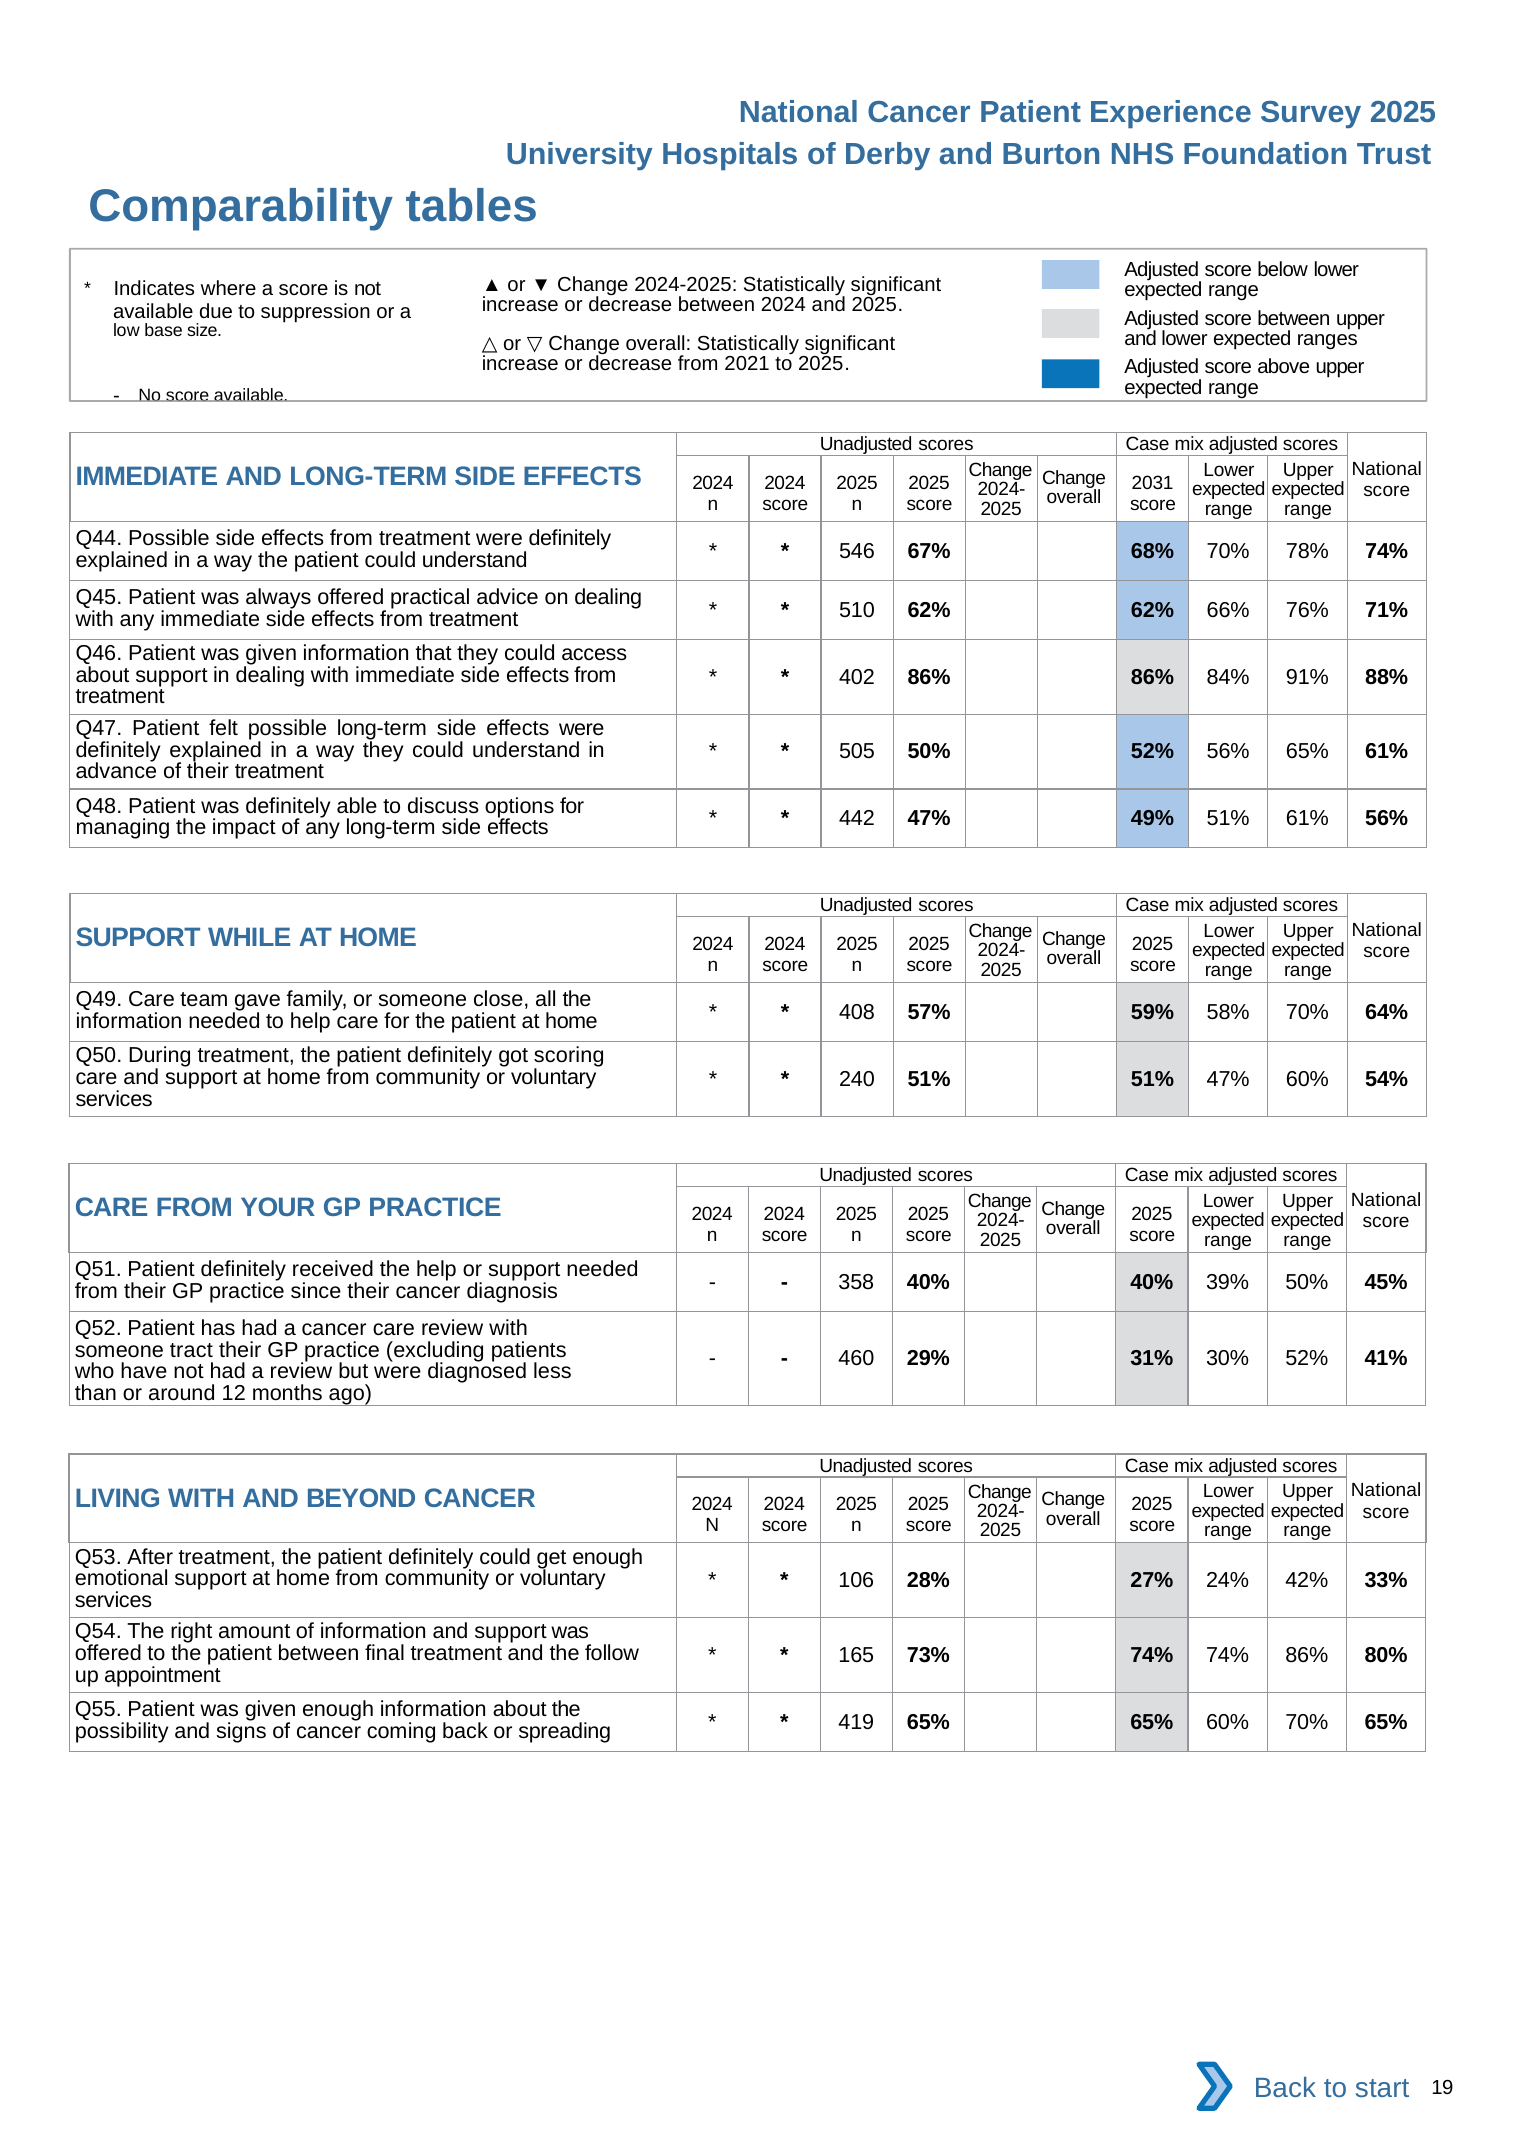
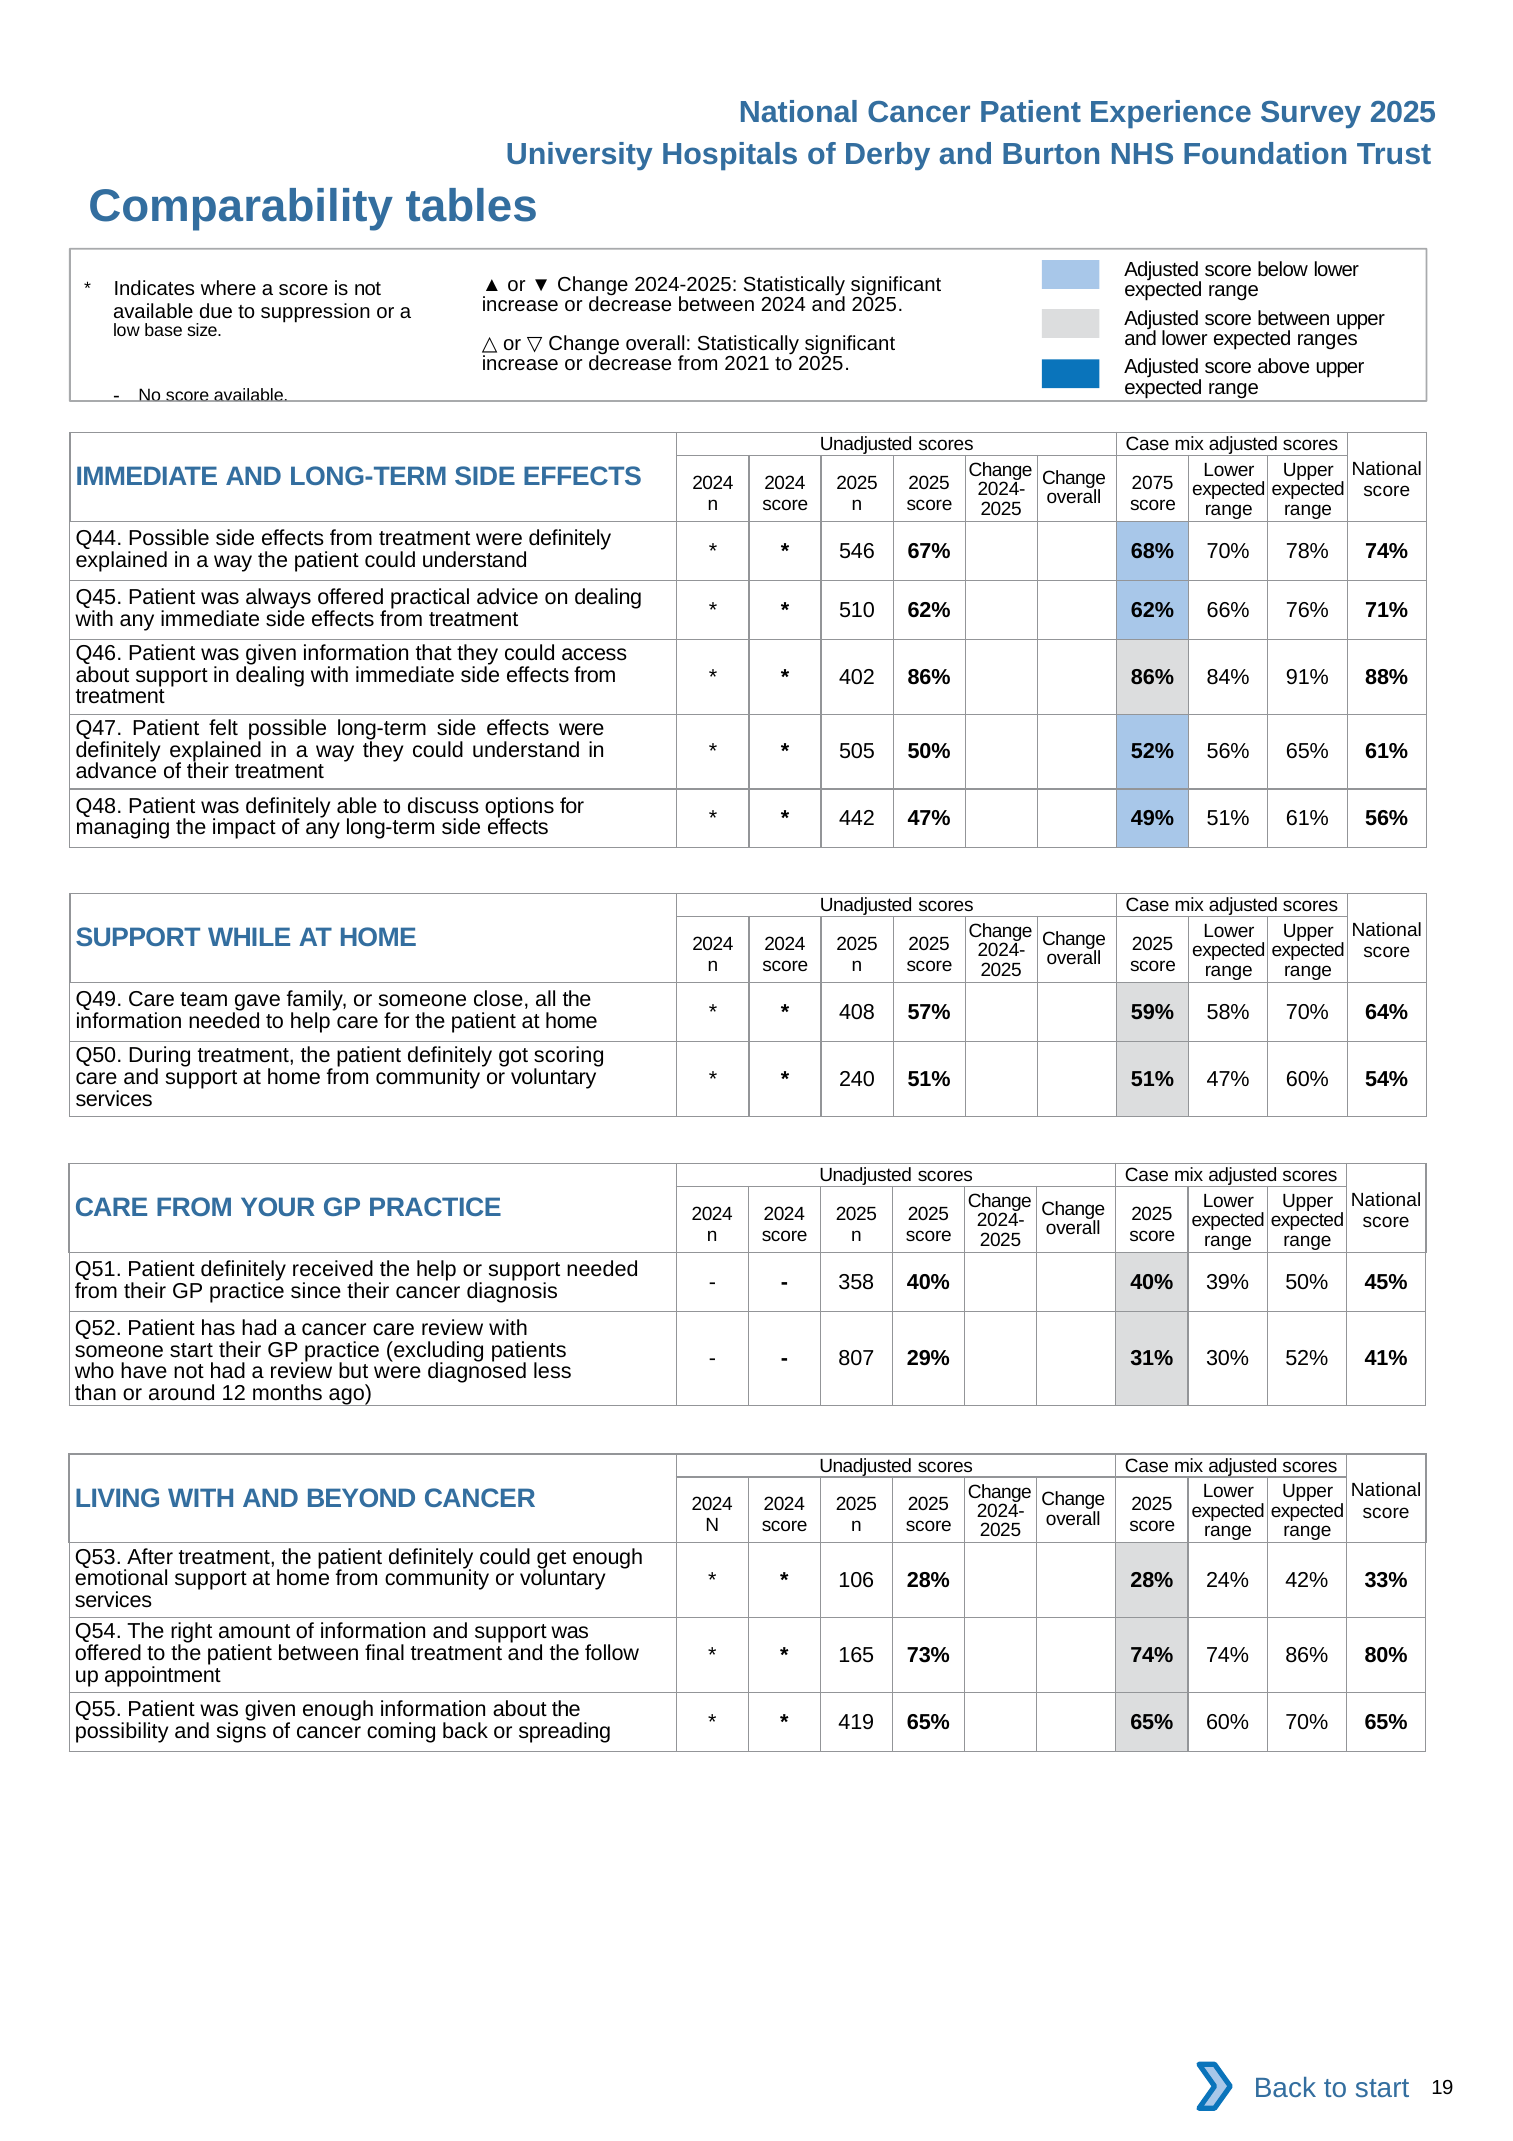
2031: 2031 -> 2075 (1153, 483)
someone tract: tract -> start (191, 1350)
460: 460 -> 807 (856, 1359)
28% 27%: 27% -> 28% (1152, 1581)
